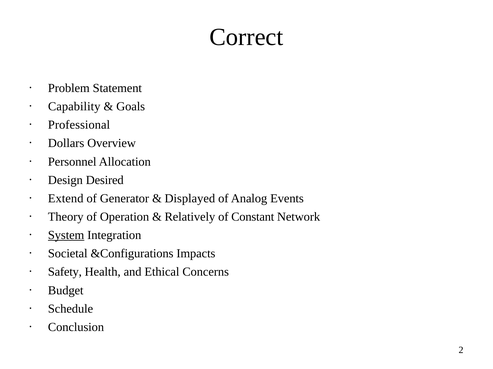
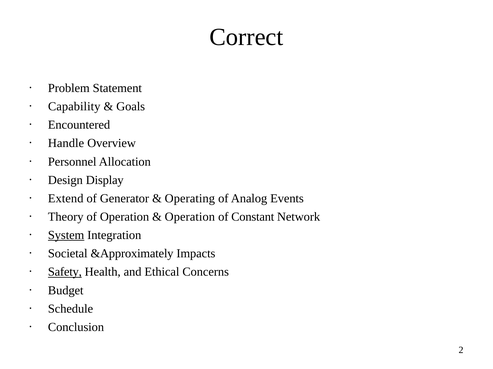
Professional: Professional -> Encountered (79, 125)
Dollars: Dollars -> Handle (66, 144)
Desired: Desired -> Display (105, 180)
Displayed: Displayed -> Operating (190, 199)
Relatively: Relatively -> Operation (190, 217)
&Configurations: &Configurations -> &Approximately (132, 254)
Safety underline: none -> present (65, 272)
